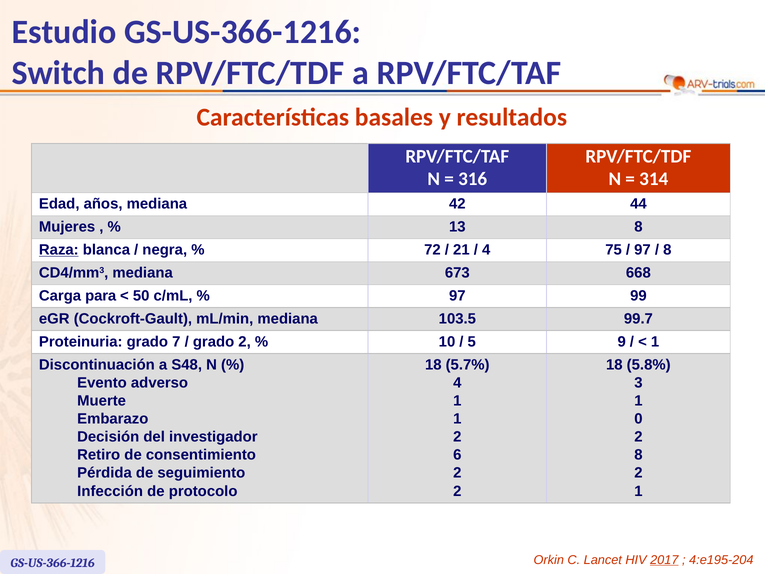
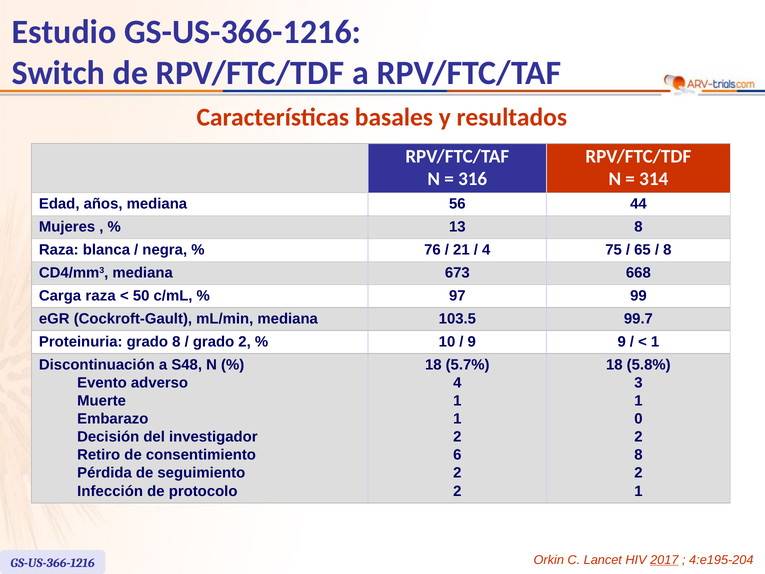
42: 42 -> 56 (457, 204)
Raza underline: present -> none (59, 250)
72: 72 -> 76 (432, 250)
97: 97 -> 65 (642, 250)
Carga para: para -> raza (101, 296)
grado 7: 7 -> 8 (176, 342)
5: 5 -> 9 (472, 342)
